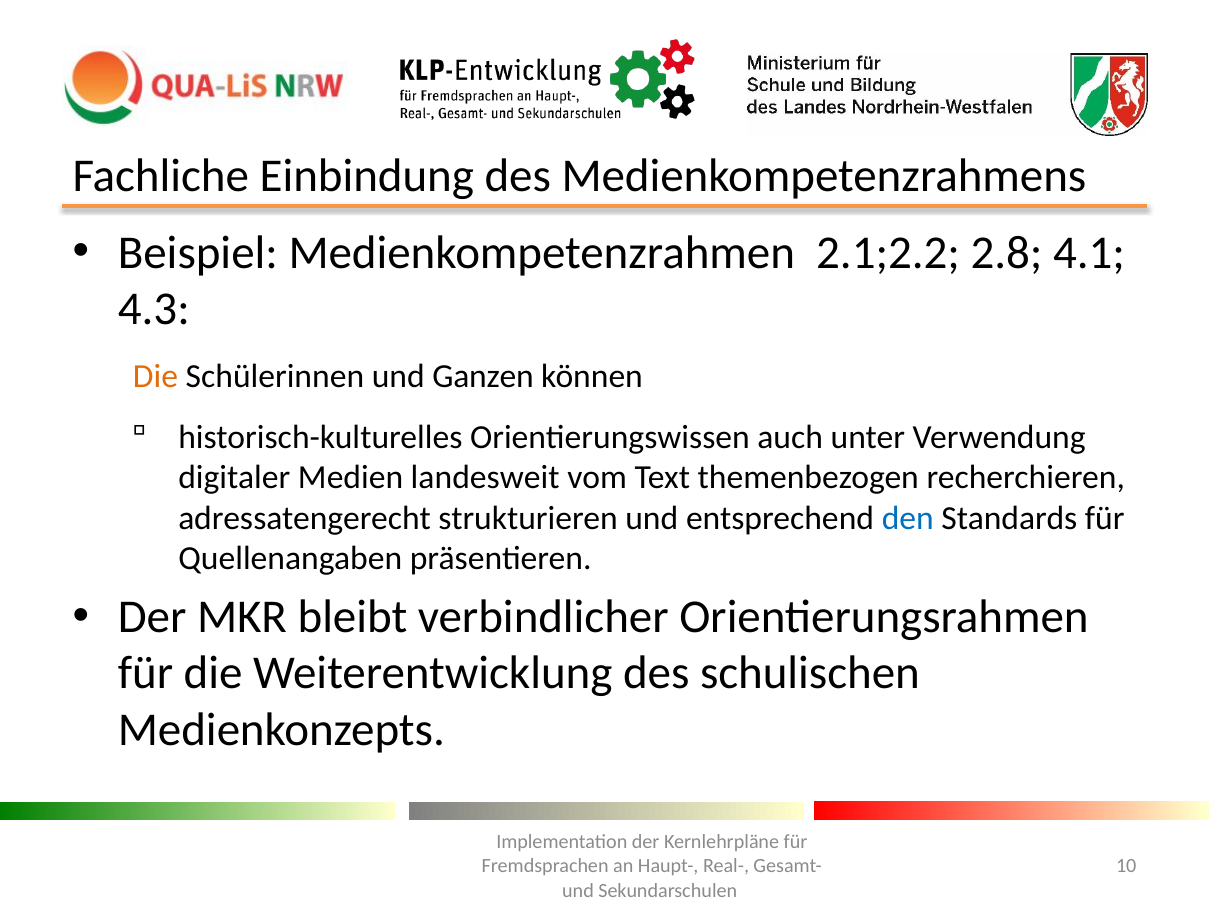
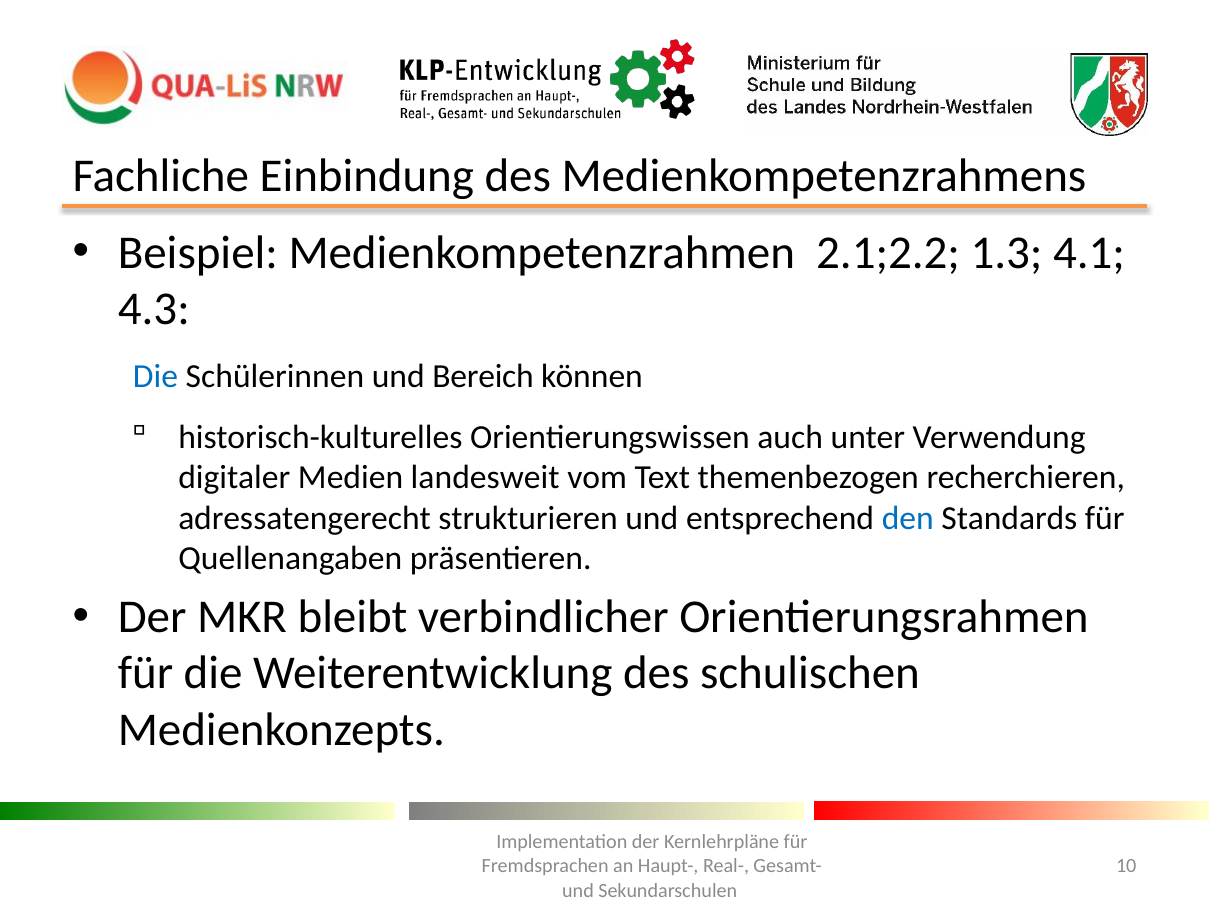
2.8: 2.8 -> 1.3 (1007, 253)
Die colour: orange -> blue (156, 377)
Ganzen: Ganzen -> Bereich (483, 377)
